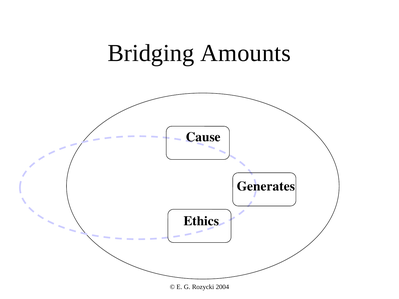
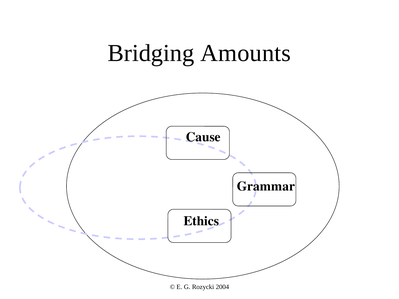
Generates: Generates -> Grammar (266, 186)
